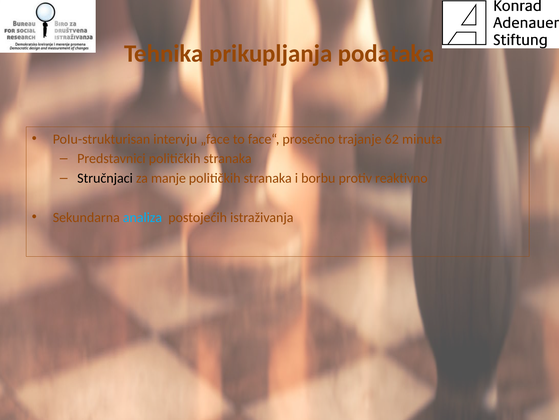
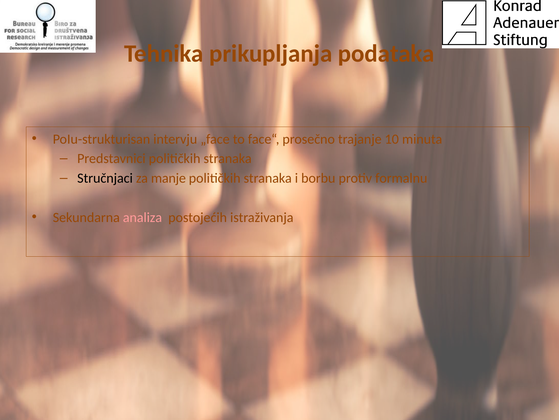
62: 62 -> 10 (392, 139)
reaktivno: reaktivno -> formalnu (401, 178)
analiza colour: light blue -> pink (143, 217)
